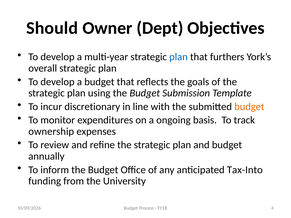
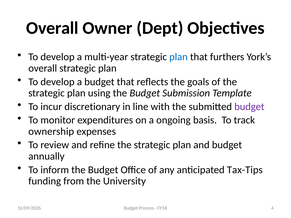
Should: Should -> Overall (52, 28)
budget colour: orange -> purple (249, 107)
Tax-Into: Tax-Into -> Tax-Tips (245, 170)
